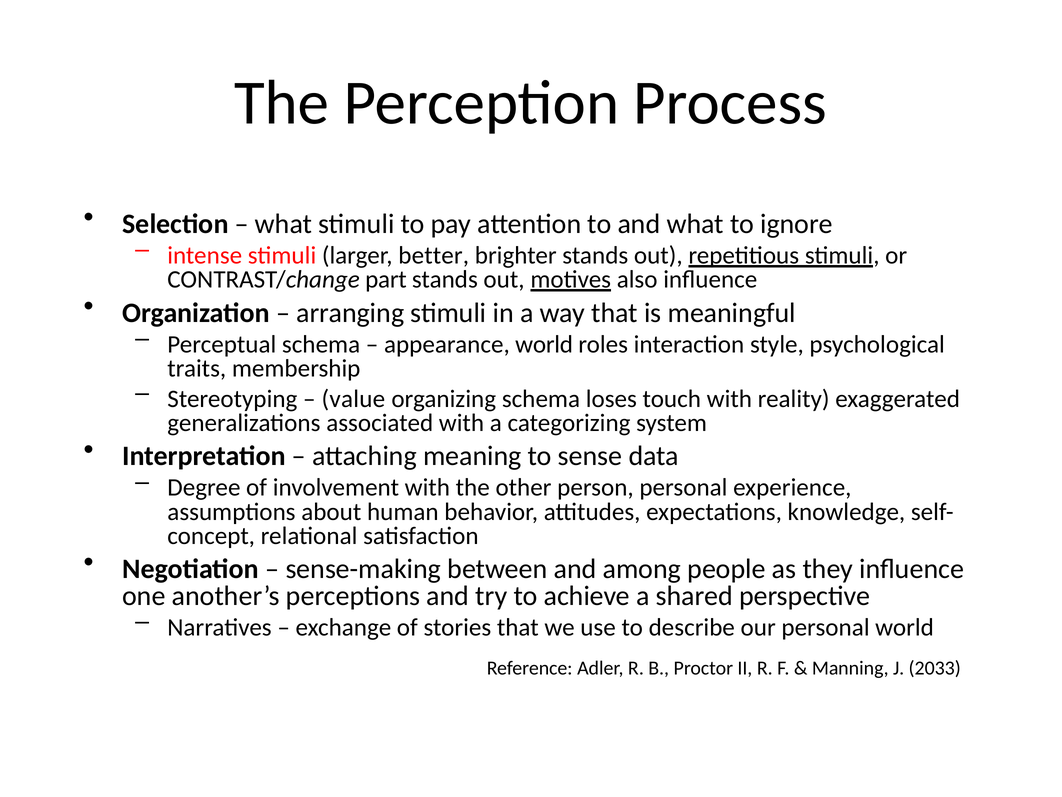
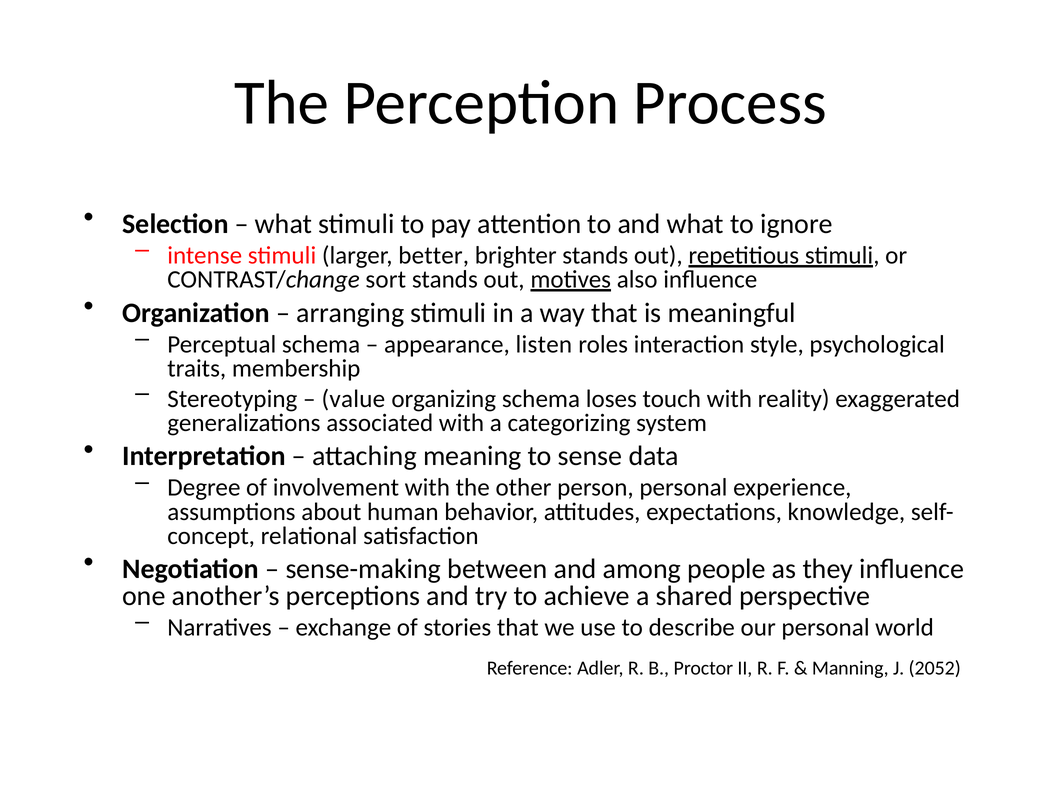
part: part -> sort (386, 279)
appearance world: world -> listen (544, 344)
2033: 2033 -> 2052 (935, 668)
